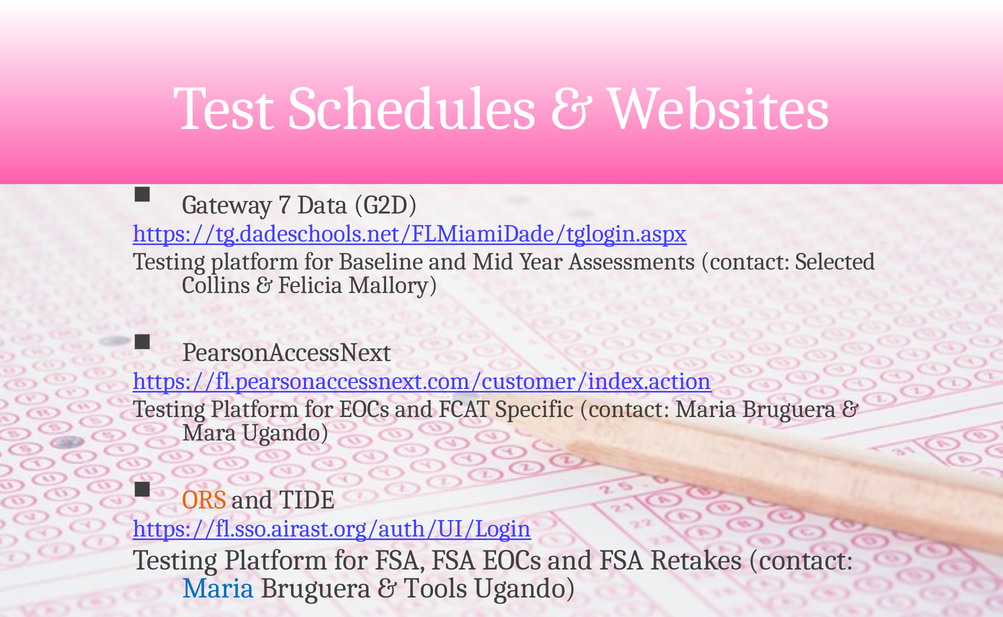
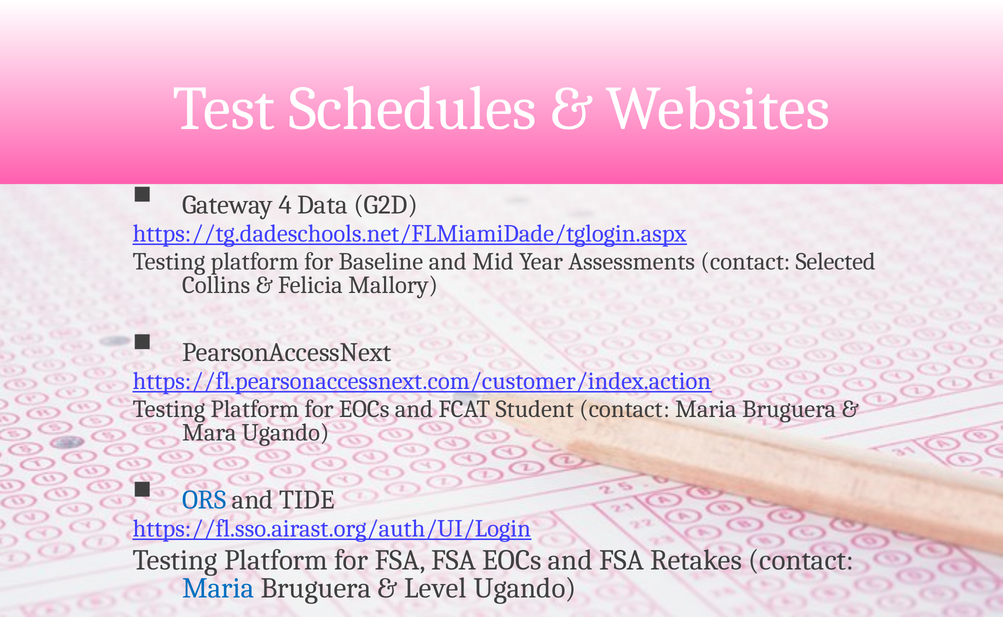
7: 7 -> 4 (285, 205)
Specific: Specific -> Student (535, 409)
ORS colour: orange -> blue (204, 500)
Tools: Tools -> Level (436, 588)
